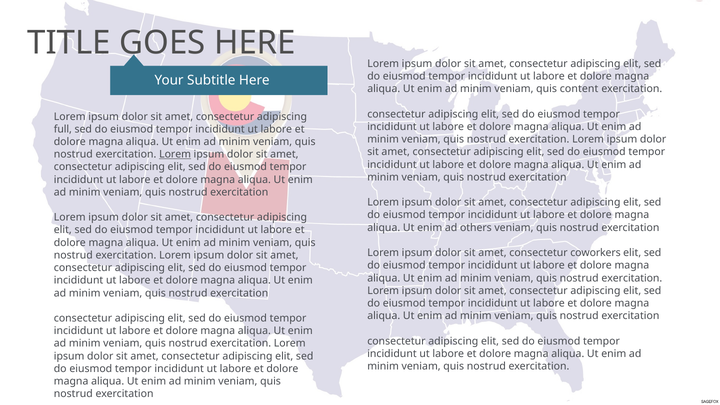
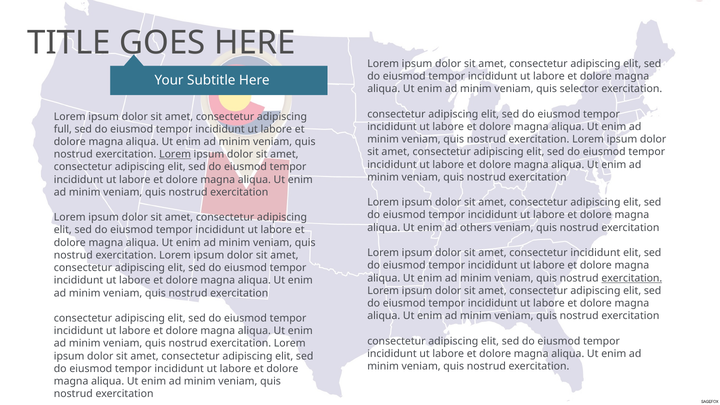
content: content -> selector (579, 89)
consectetur coworkers: coworkers -> incididunt (595, 253)
exercitation underline: none -> present (632, 278)
